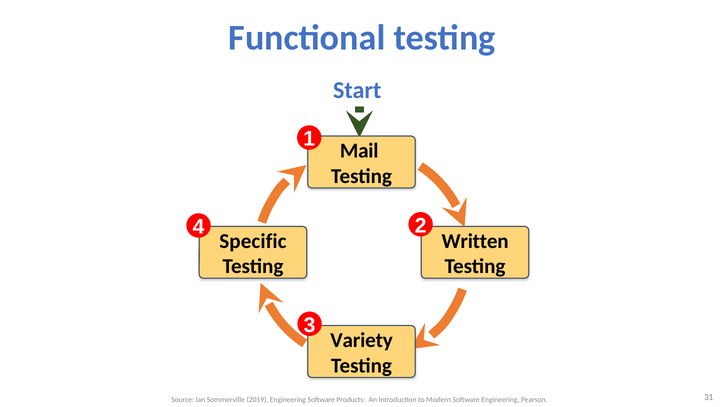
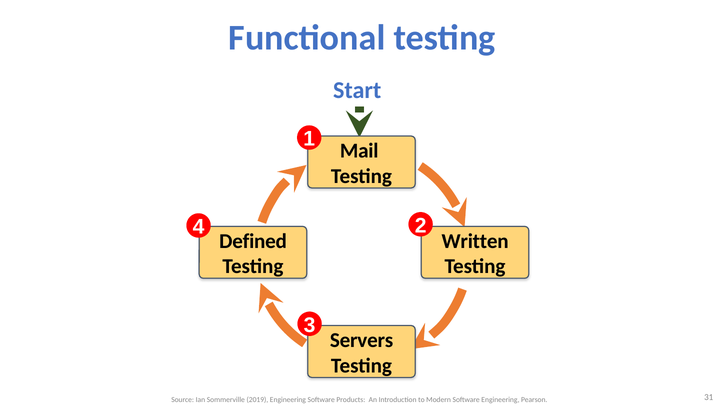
Specific: Specific -> Defined (253, 241)
Variety: Variety -> Servers (362, 340)
